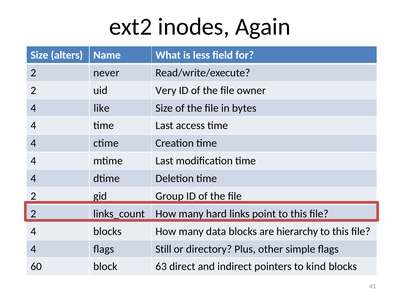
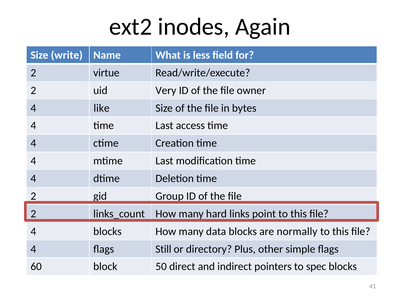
alters: alters -> write (67, 55)
never: never -> virtue (106, 73)
hierarchy: hierarchy -> normally (297, 231)
63: 63 -> 50 (161, 267)
kind: kind -> spec (316, 267)
